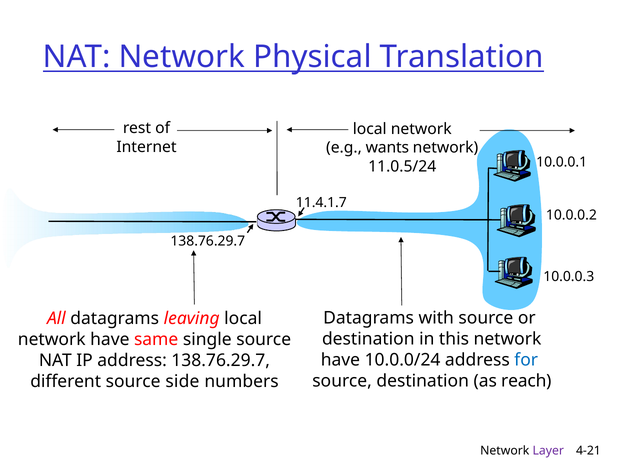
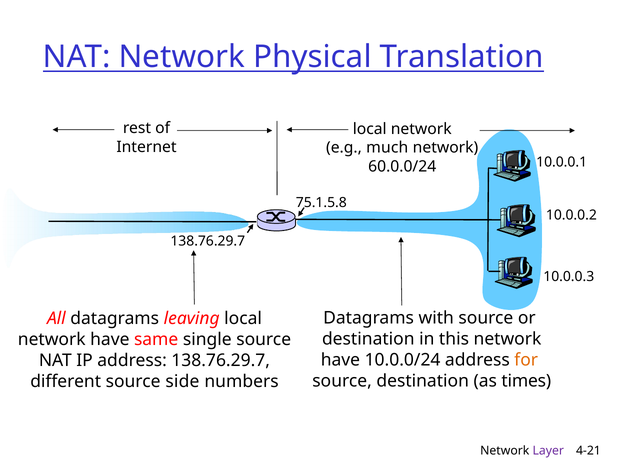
wants: wants -> much (387, 148)
11.0.5/24: 11.0.5/24 -> 60.0.0/24 (402, 167)
11.4.1.7: 11.4.1.7 -> 75.1.5.8 (321, 203)
for colour: blue -> orange (526, 360)
reach: reach -> times (526, 381)
